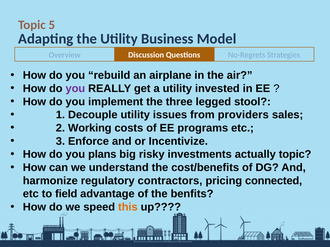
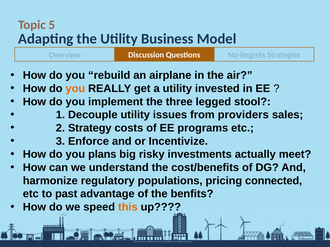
you colour: purple -> orange (75, 89)
Working: Working -> Strategy (90, 128)
actually topic: topic -> meet (295, 155)
contractors: contractors -> populations (170, 181)
field: field -> past (66, 194)
